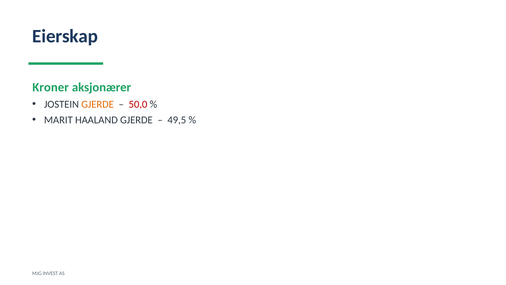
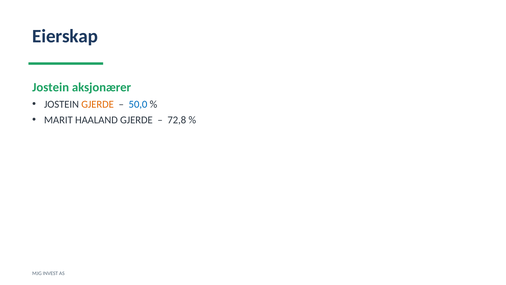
Kroner: Kroner -> Jostein (51, 87)
50,0 colour: red -> blue (138, 104)
49,5: 49,5 -> 72,8 (177, 120)
